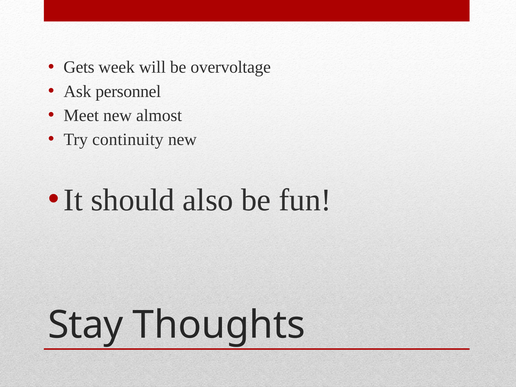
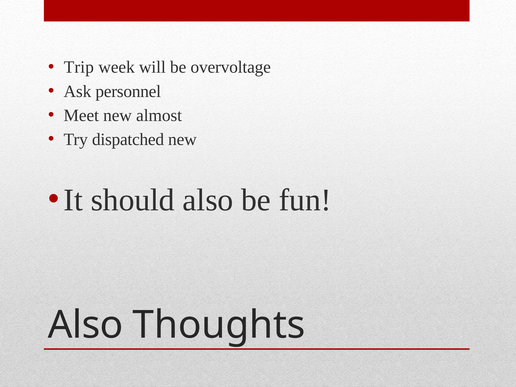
Gets: Gets -> Trip (79, 67)
continuity: continuity -> dispatched (128, 140)
Stay: Stay -> Also (86, 325)
